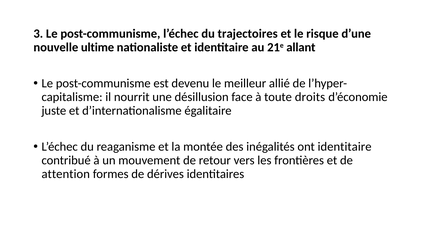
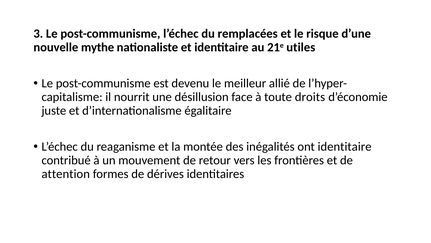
trajectoires: trajectoires -> remplacées (248, 34)
ultime: ultime -> mythe (98, 47)
allant: allant -> utiles (301, 47)
